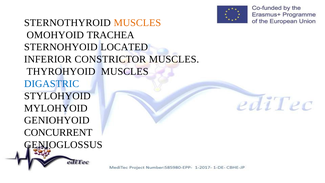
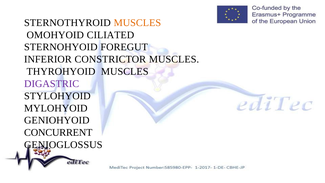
TRACHEA: TRACHEA -> CILIATED (110, 35)
LOCATED: LOCATED -> FOREGUT (124, 47)
DIGASTRIC colour: blue -> purple (52, 84)
